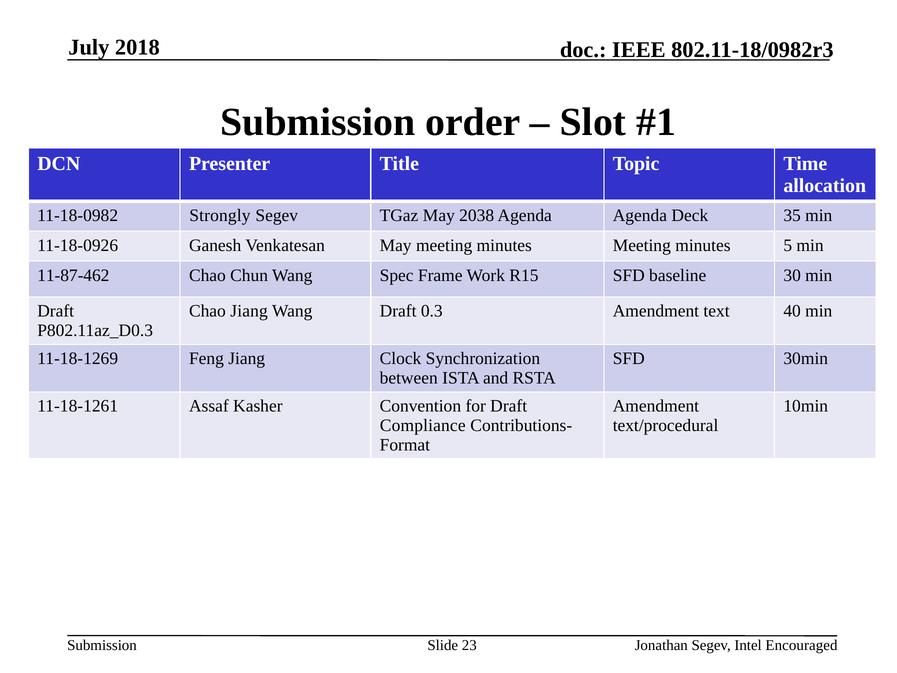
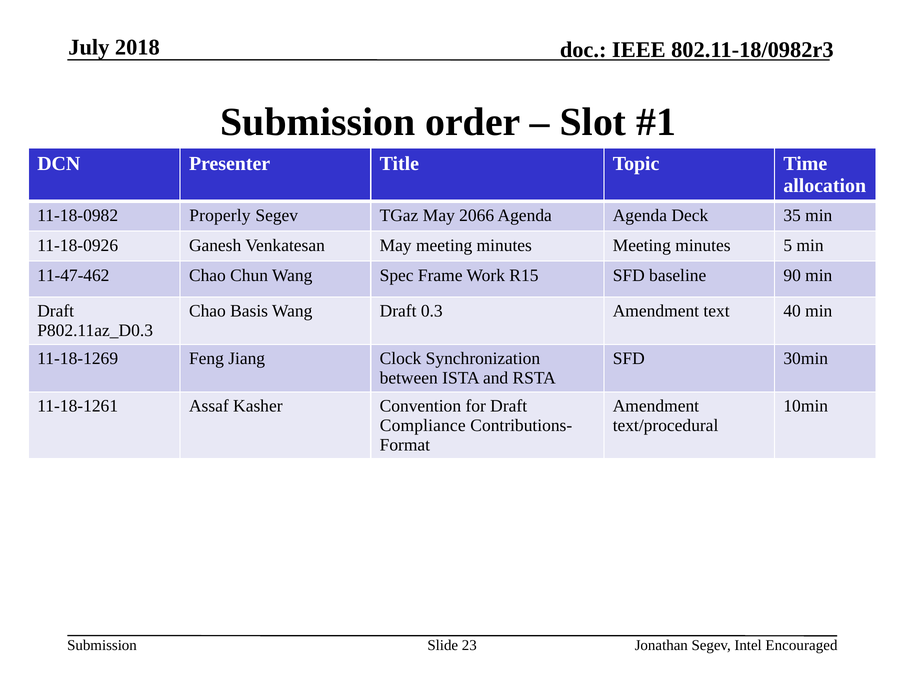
Strongly: Strongly -> Properly (220, 215)
2038: 2038 -> 2066 (477, 215)
11-87-462: 11-87-462 -> 11-47-462 (73, 275)
30: 30 -> 90 (792, 275)
Chao Jiang: Jiang -> Basis (249, 311)
